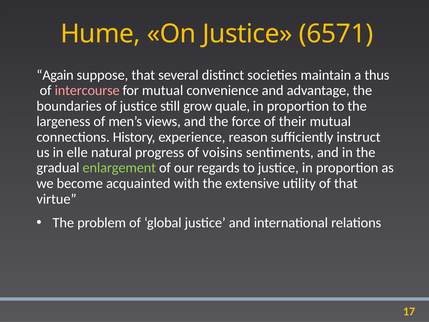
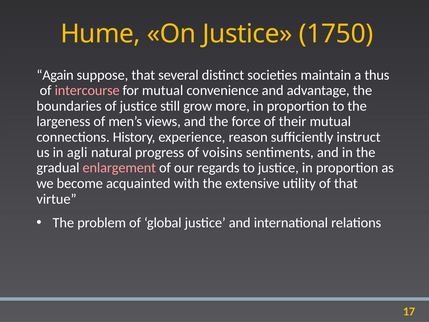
6571: 6571 -> 1750 (336, 34)
quale: quale -> more (233, 106)
elle: elle -> agli (77, 152)
enlargement colour: light green -> pink (119, 168)
